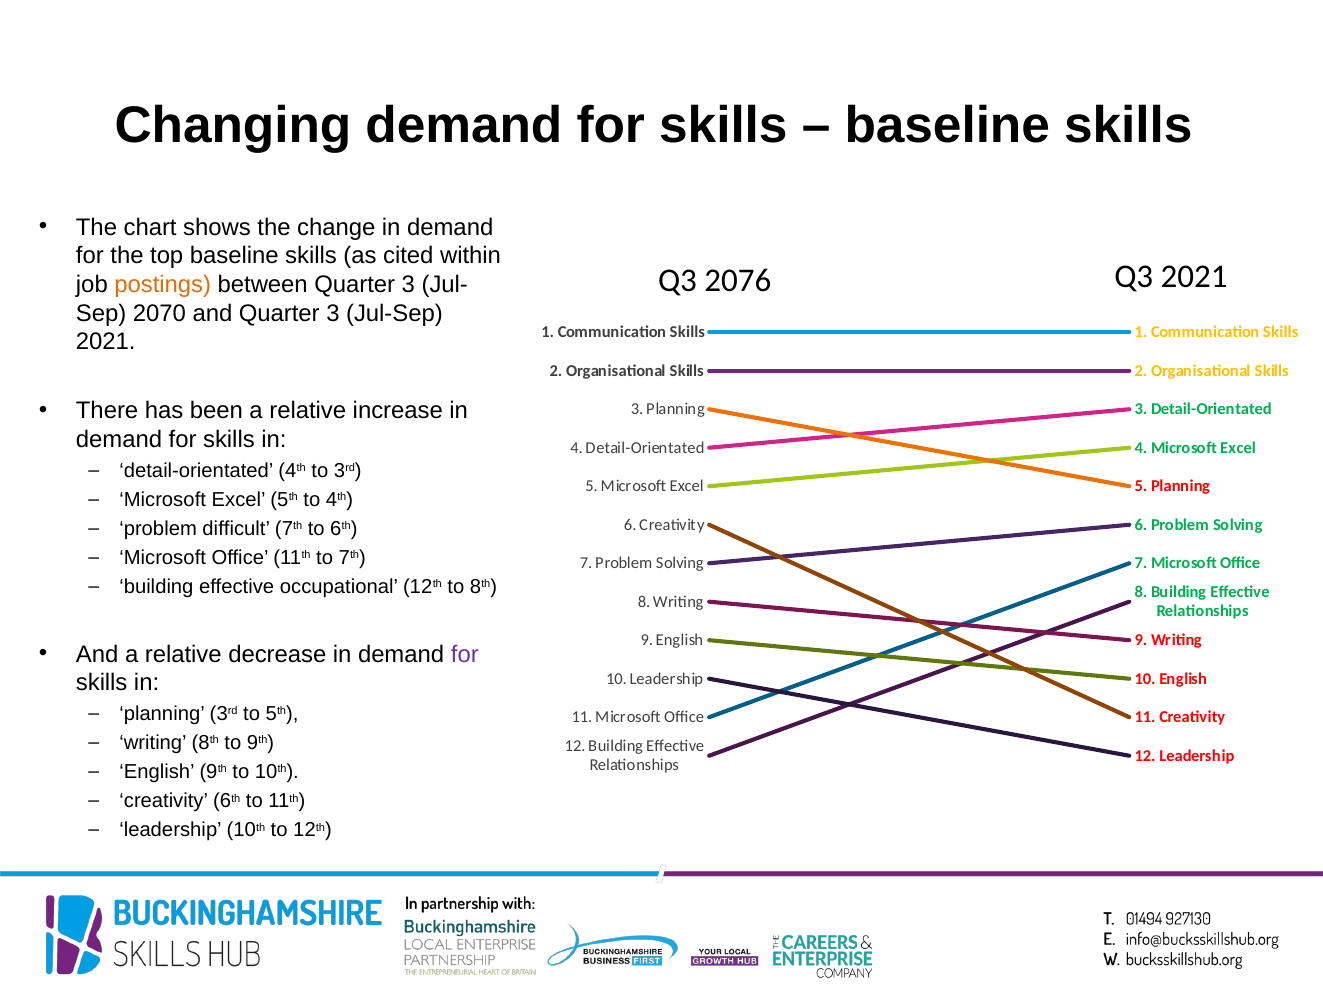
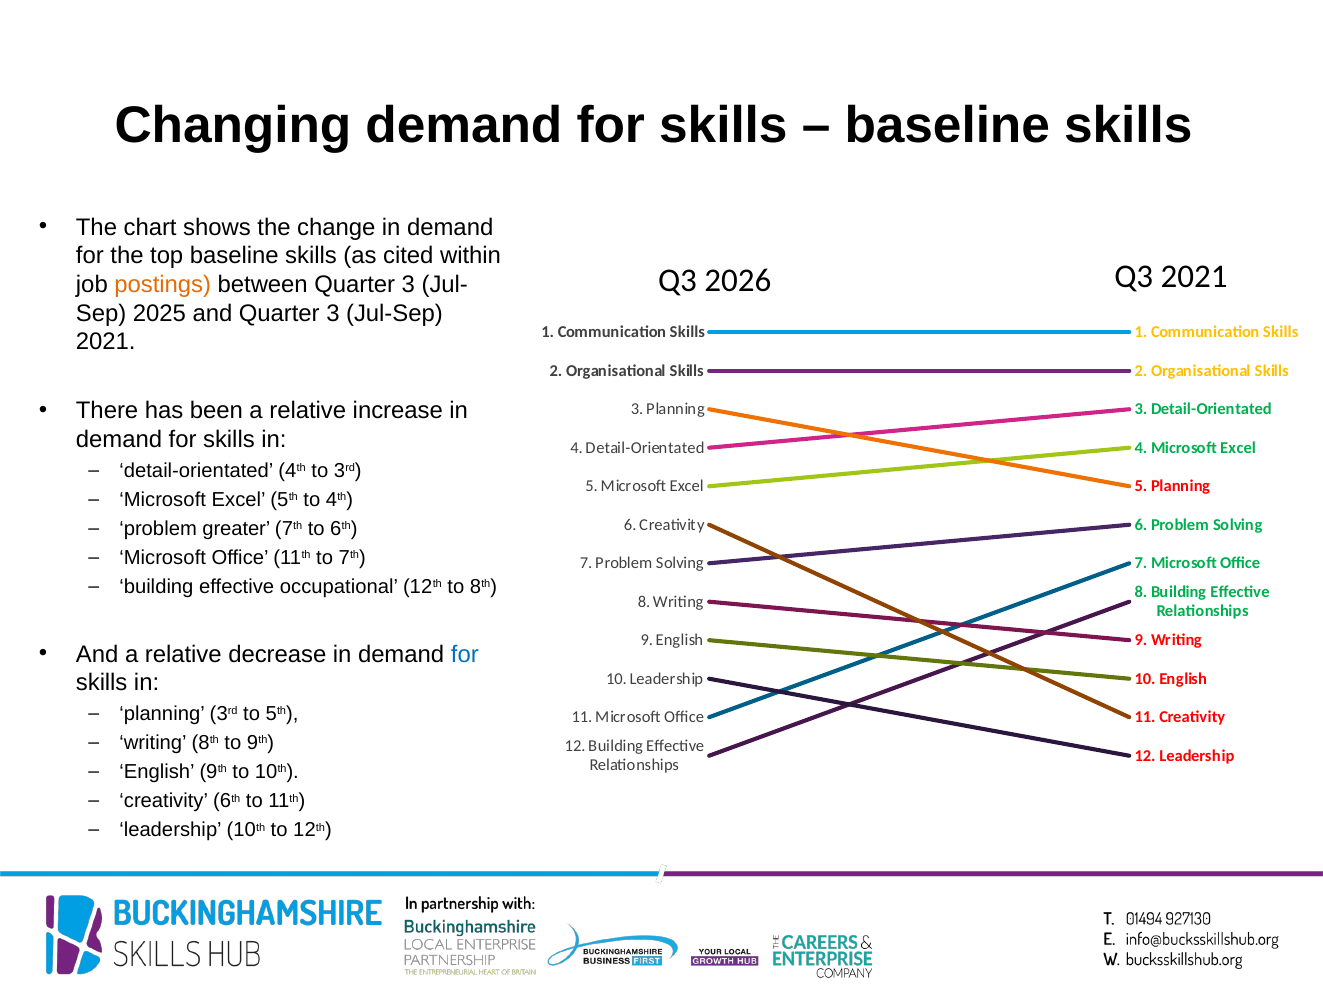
2076: 2076 -> 2026 (738, 280)
2070: 2070 -> 2025 (159, 313)
difficult: difficult -> greater (236, 529)
for colour: purple -> blue (465, 654)
